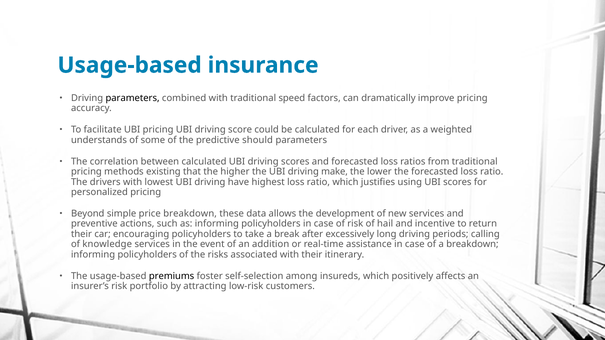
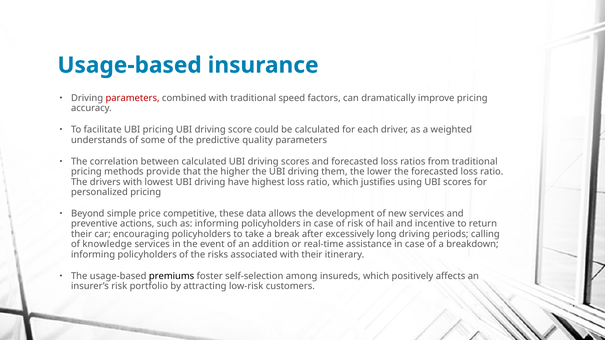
parameters colour: black -> red (133, 98)
should: should -> quality (258, 140)
existing: existing -> provide (163, 172)
make: make -> them (334, 172)
price breakdown: breakdown -> competitive (190, 214)
